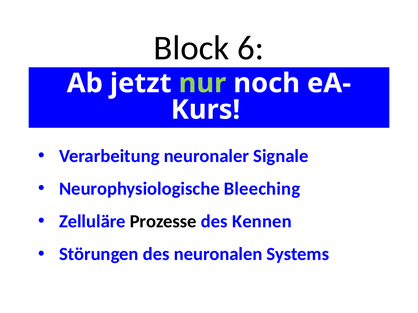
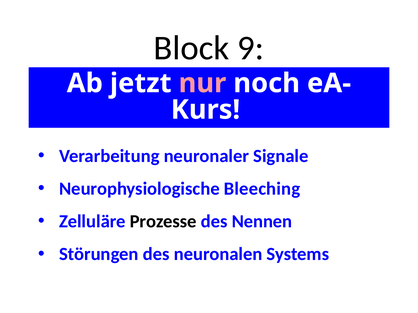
6: 6 -> 9 (251, 48)
nur colour: light green -> pink (202, 83)
Kennen: Kennen -> Nennen (262, 222)
